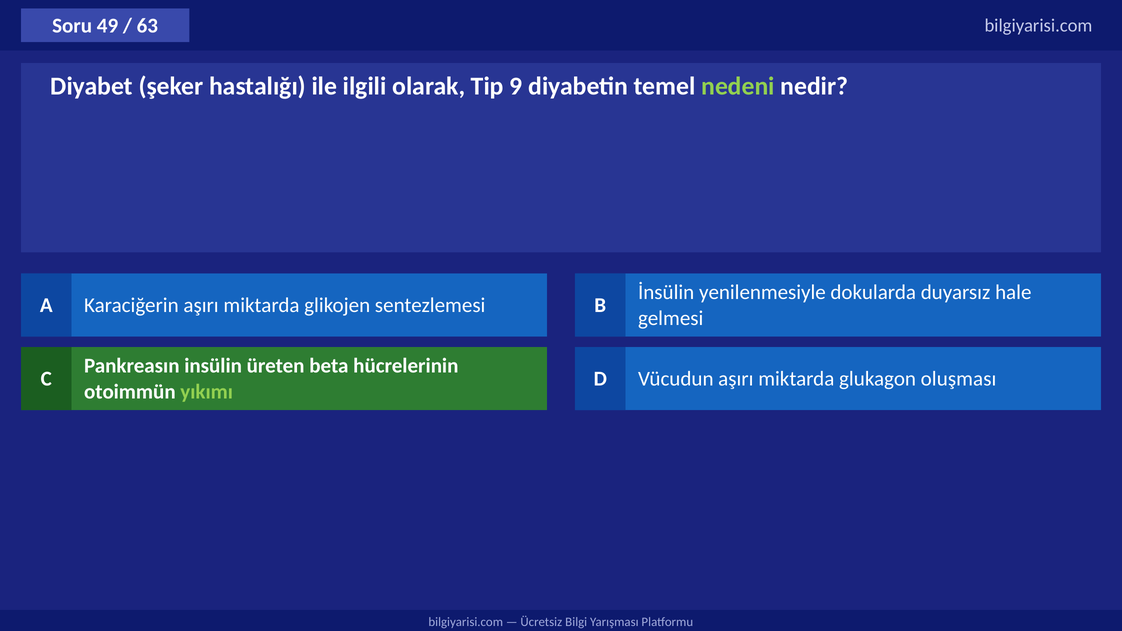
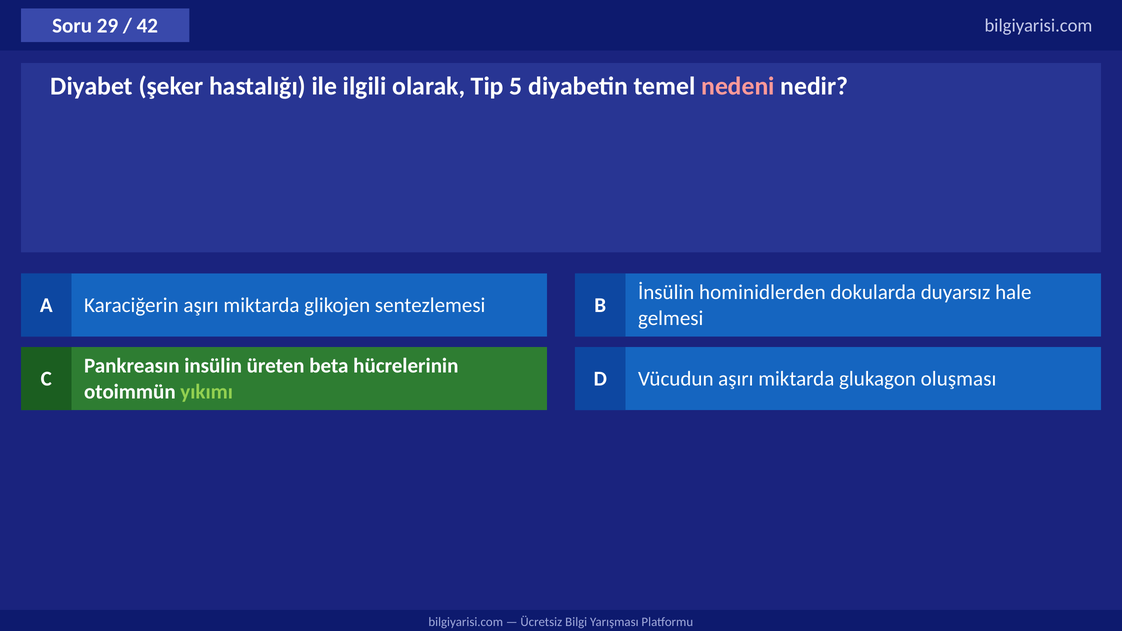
49: 49 -> 29 (108, 26)
63: 63 -> 42 (147, 26)
9: 9 -> 5 (516, 86)
nedeni colour: light green -> pink (738, 86)
yenilenmesiyle: yenilenmesiyle -> hominidlerden (762, 292)
